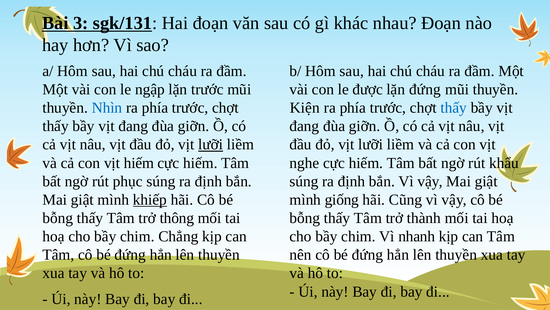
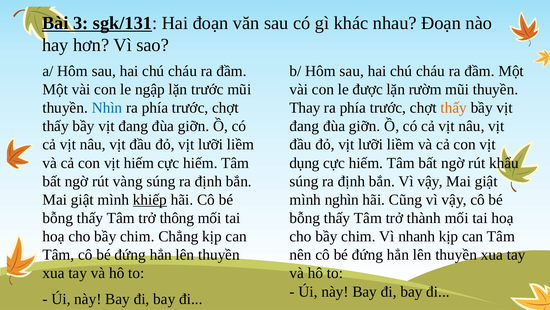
lặn đứng: đứng -> rườm (425, 89)
Kiện: Kiện -> Thay (305, 108)
thấy colour: blue -> orange (454, 108)
lưỡi underline: present -> none (211, 144)
nghe: nghe -> dụng (304, 163)
phục: phục -> vàng (128, 181)
giống: giống -> nghìn (342, 199)
